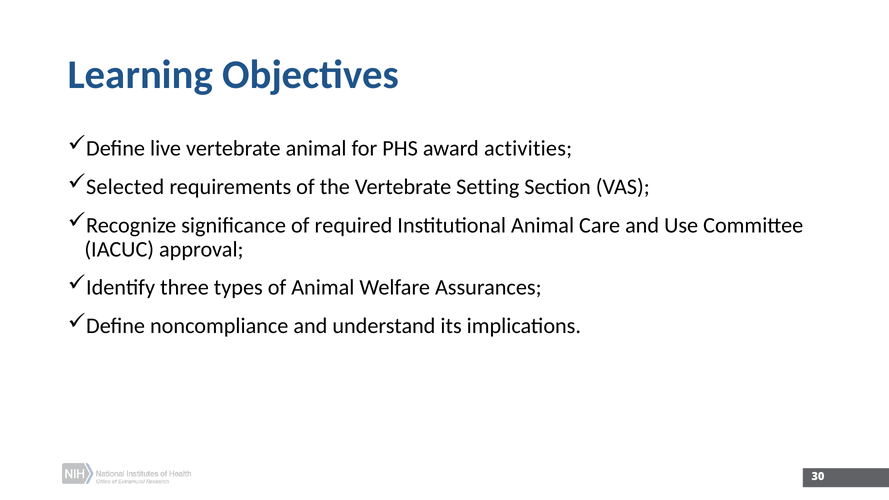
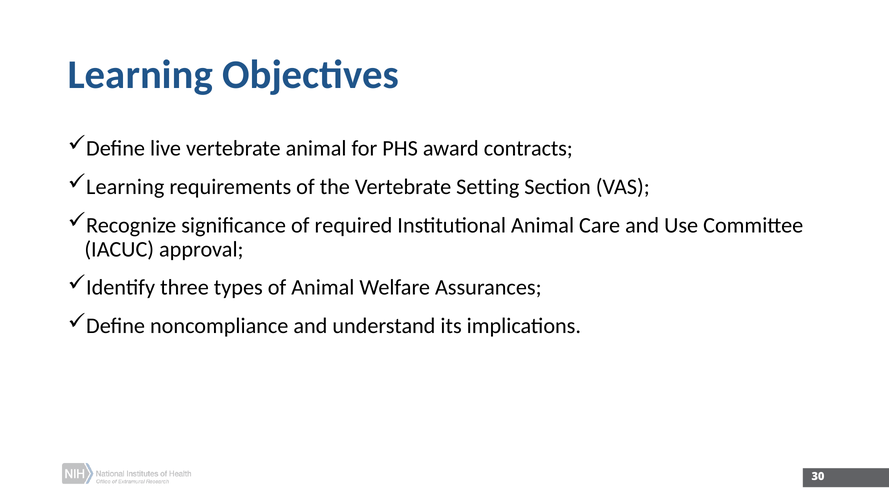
activities: activities -> contracts (528, 148)
Selected: Selected -> Learning (125, 187)
